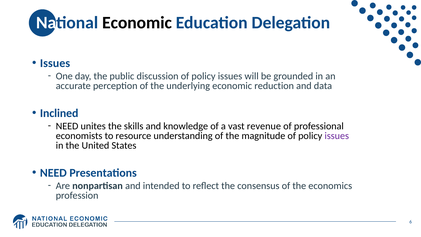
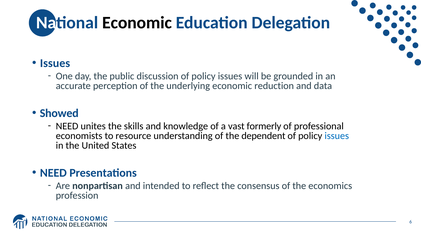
Inclined: Inclined -> Showed (59, 113)
revenue: revenue -> formerly (264, 126)
magnitude: magnitude -> dependent (263, 136)
issues colour: purple -> blue (337, 136)
